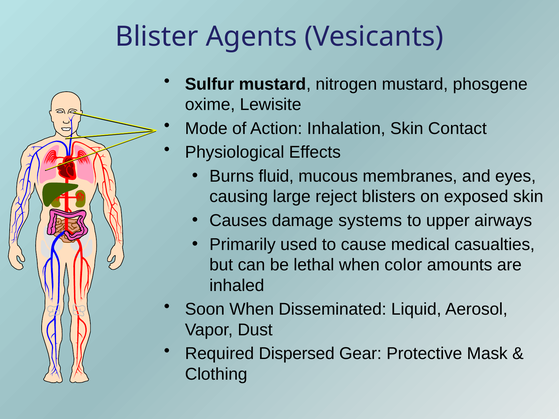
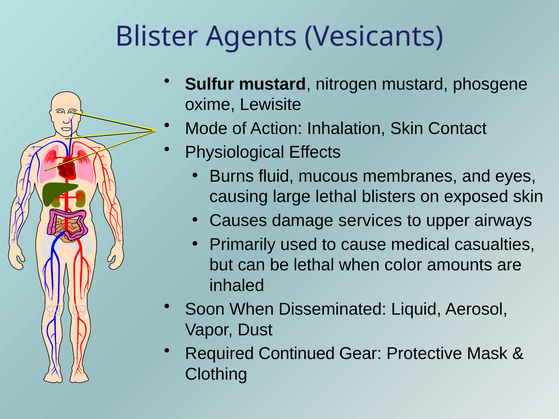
large reject: reject -> lethal (336, 197)
systems: systems -> services (370, 221)
Dispersed: Dispersed -> Continued (297, 354)
